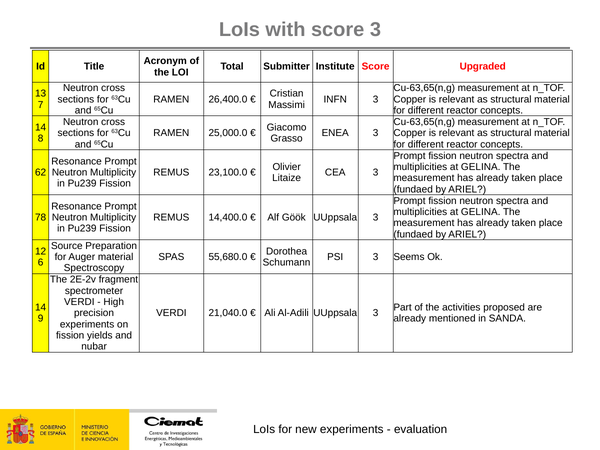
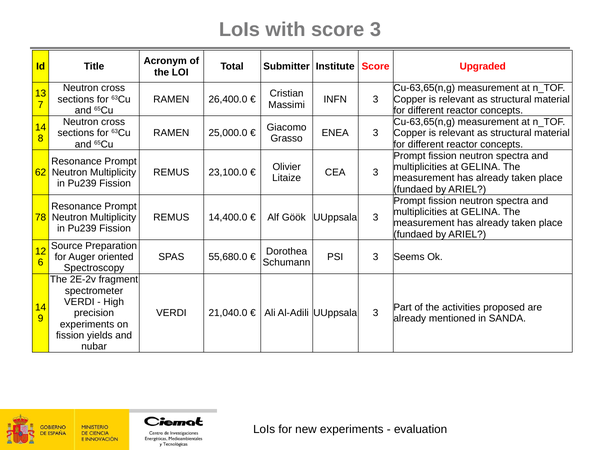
Auger material: material -> oriented (116, 257)
